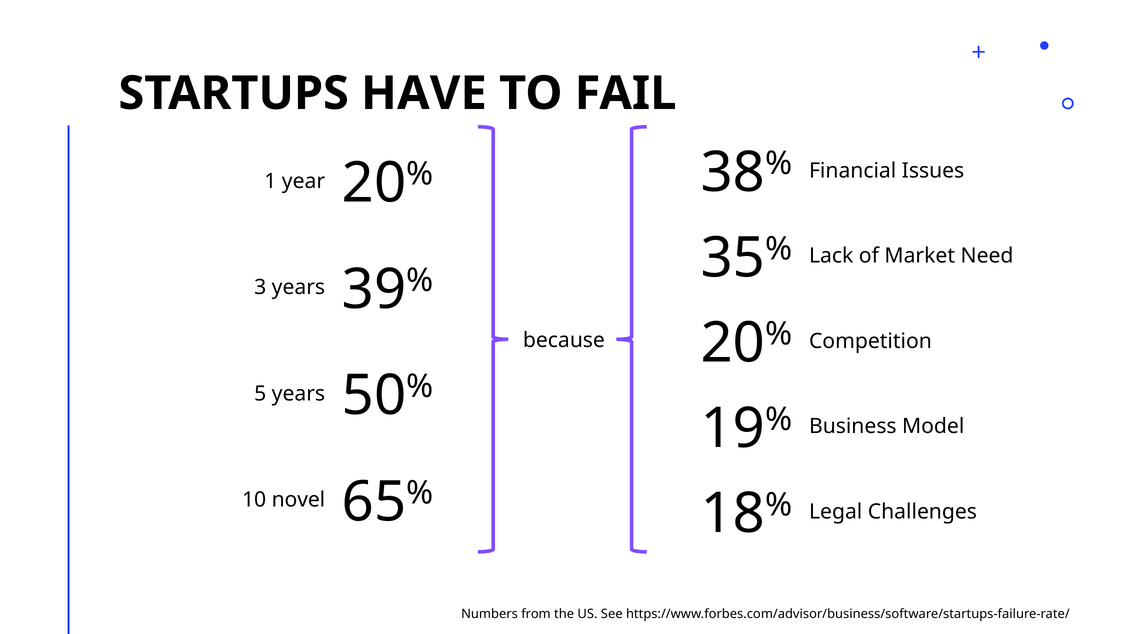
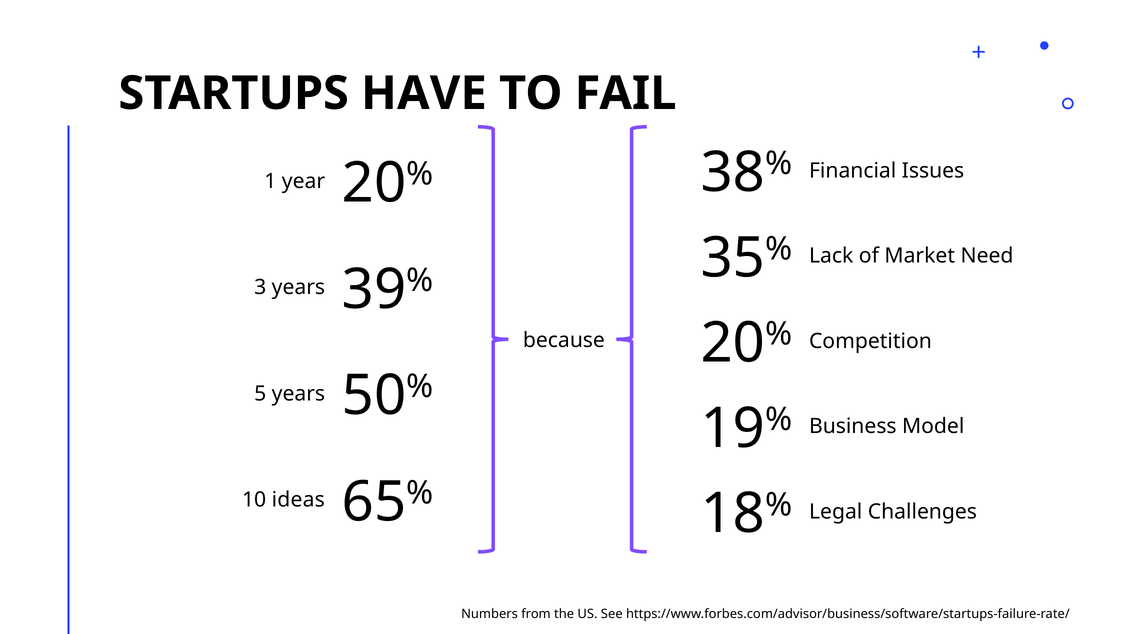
novel: novel -> ideas (298, 500)
